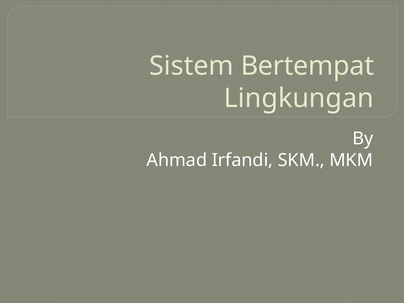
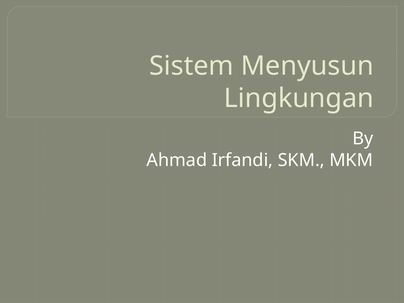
Bertempat: Bertempat -> Menyusun (307, 66)
